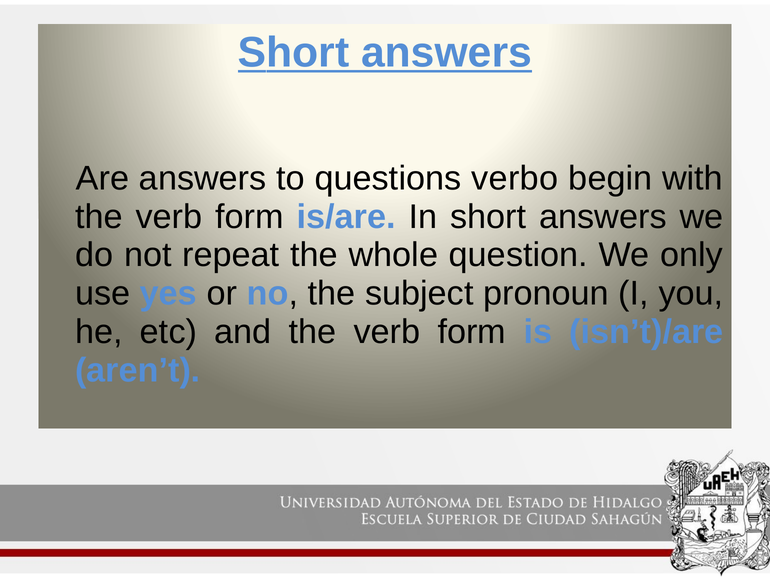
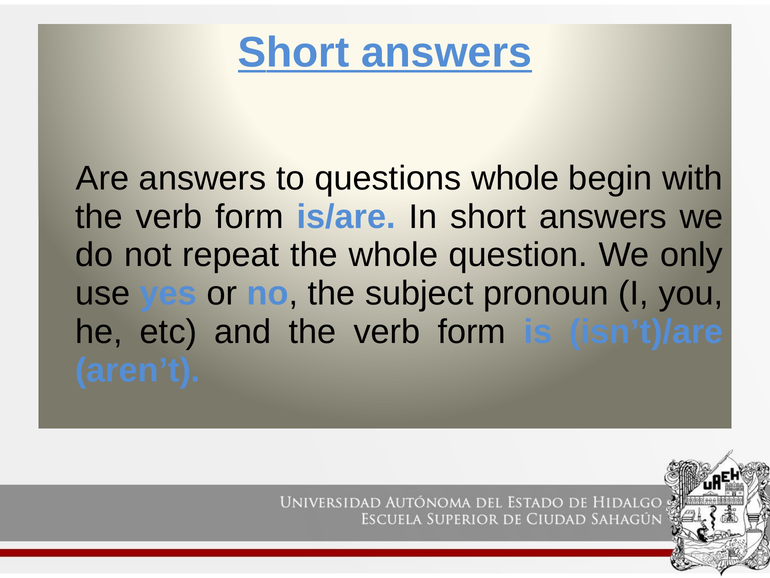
questions verbo: verbo -> whole (515, 178)
